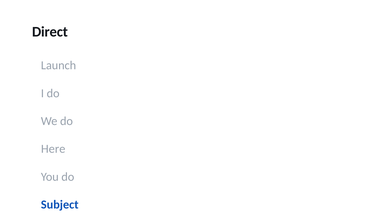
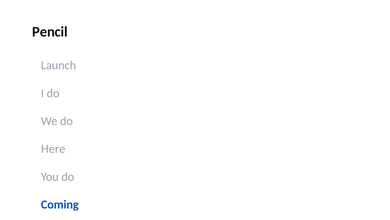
Direct: Direct -> Pencil (50, 32)
Subject: Subject -> Coming (60, 204)
